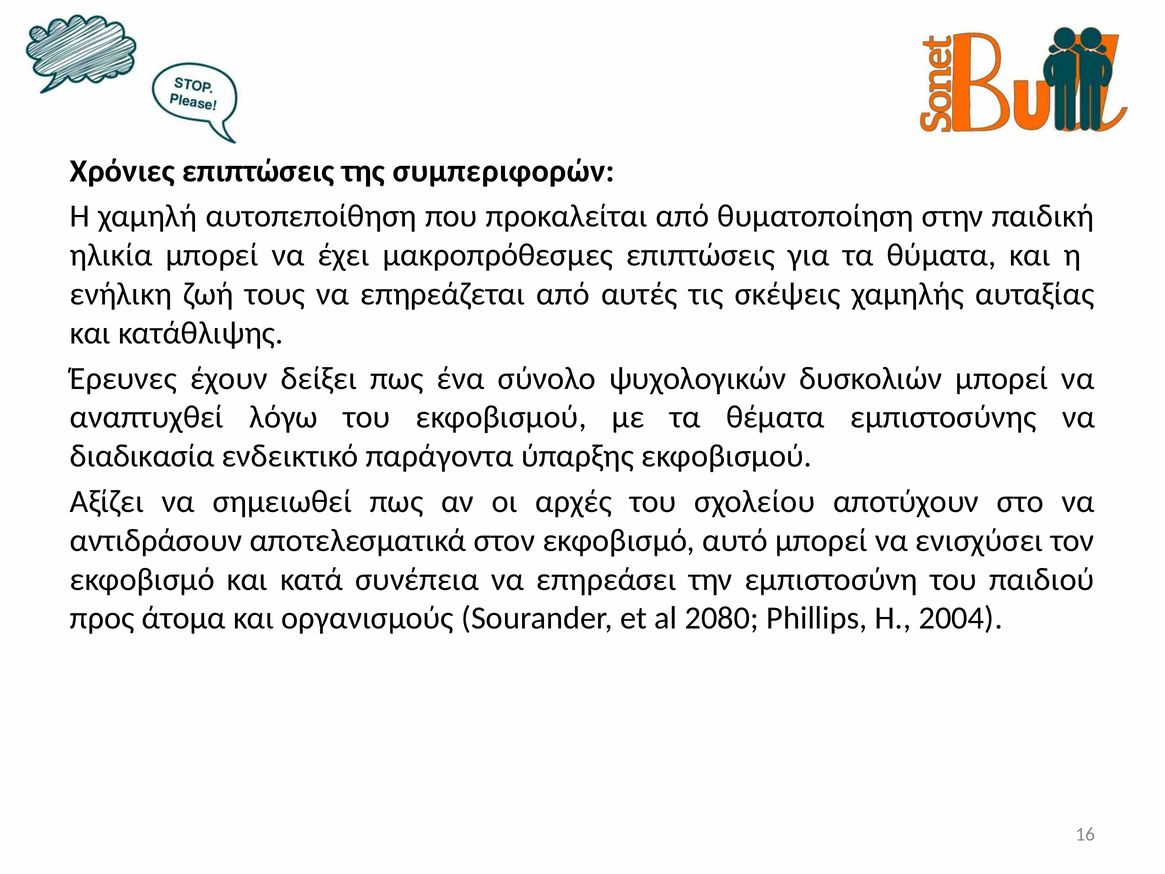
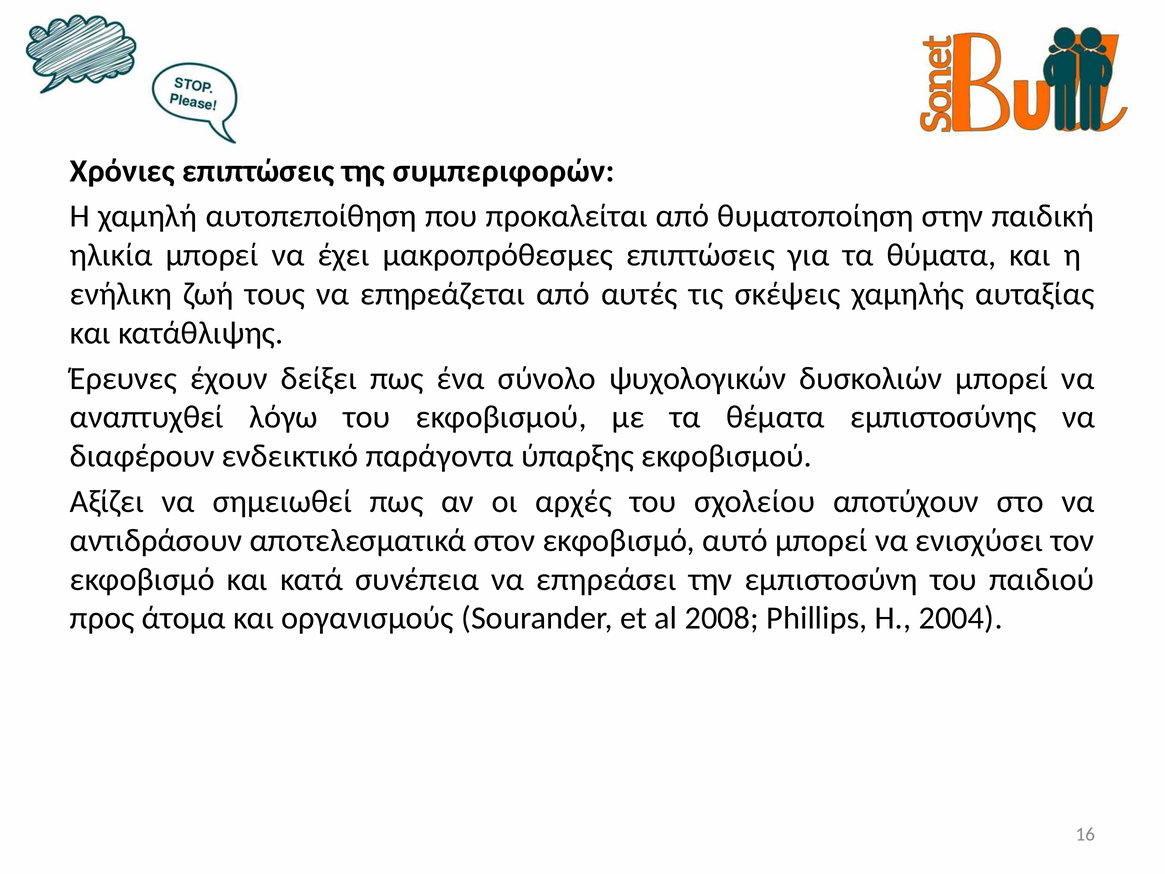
διαδικασία: διαδικασία -> διαφέρουν (142, 456)
2080: 2080 -> 2008 (722, 618)
